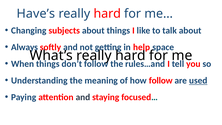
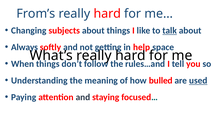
Have’s: Have’s -> From’s (36, 14)
talk underline: none -> present (170, 31)
how follow: follow -> bulled (161, 81)
